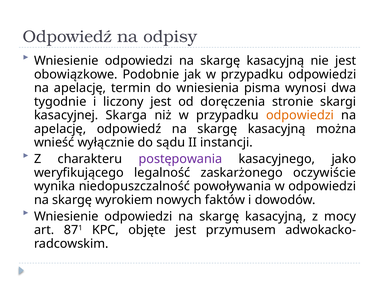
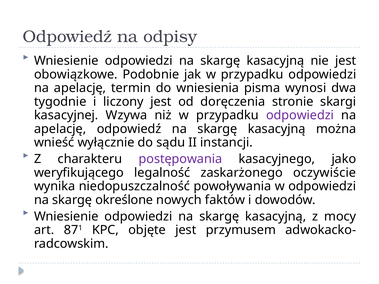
Skarga: Skarga -> Wzywa (126, 115)
odpowiedzi colour: orange -> purple (300, 115)
wyrokiem: wyrokiem -> określone (124, 200)
